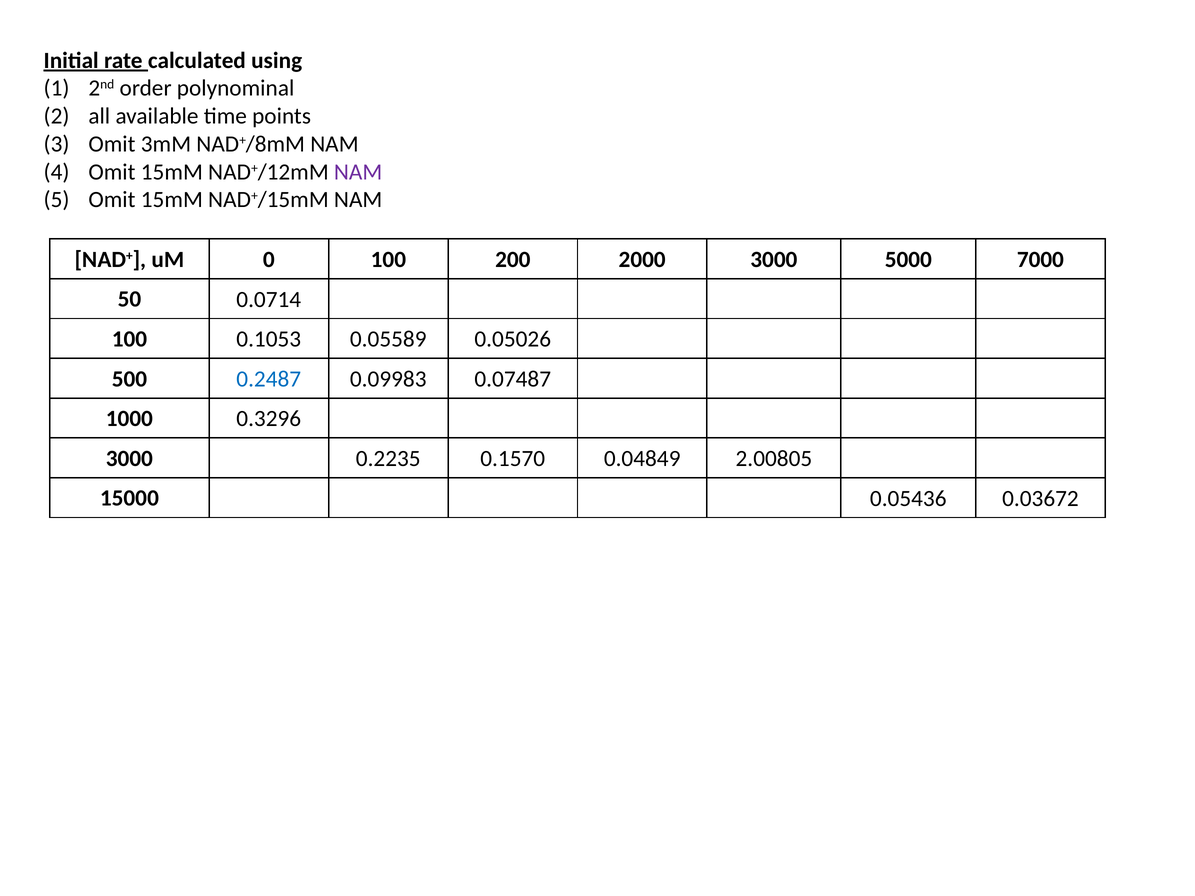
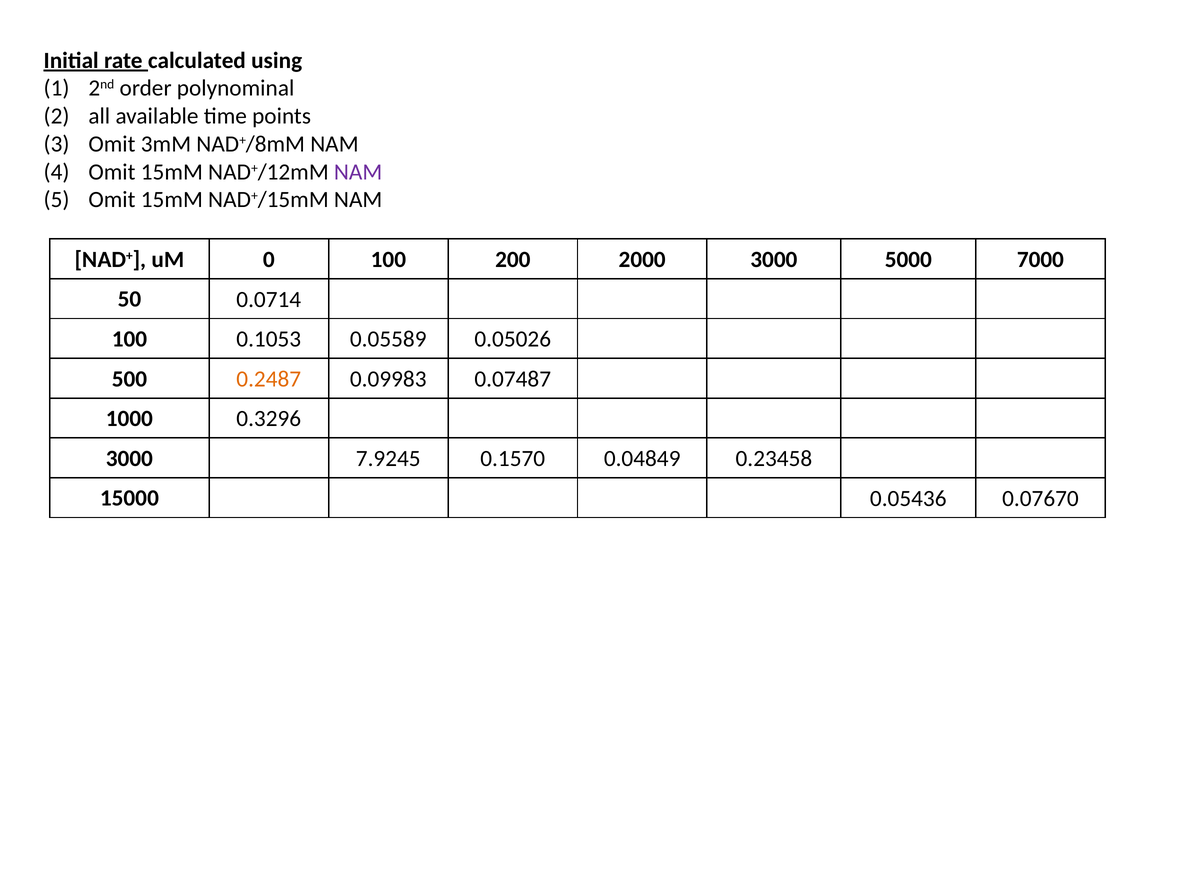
0.2487 colour: blue -> orange (269, 379)
0.2235: 0.2235 -> 7.9245 (388, 459)
2.00805: 2.00805 -> 0.23458 (774, 459)
0.03672: 0.03672 -> 0.07670 (1040, 499)
